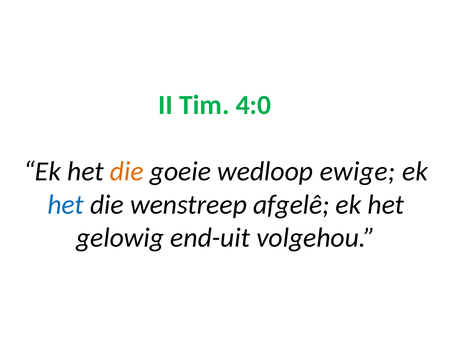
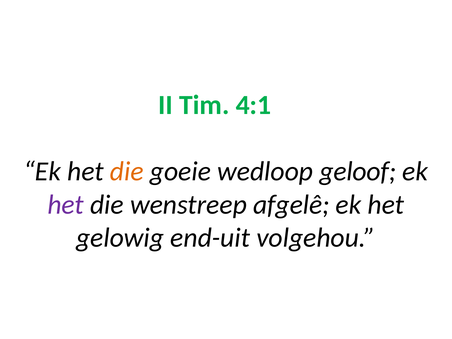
4:0: 4:0 -> 4:1 (253, 105)
ewige: ewige -> geloof (358, 171)
het colour: blue -> purple (66, 205)
